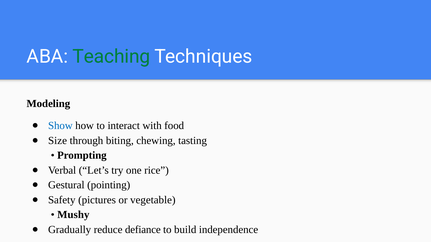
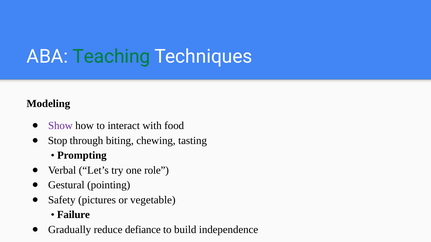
Show colour: blue -> purple (60, 126)
Size: Size -> Stop (58, 141)
rice: rice -> role (157, 171)
Mushy: Mushy -> Failure (73, 215)
